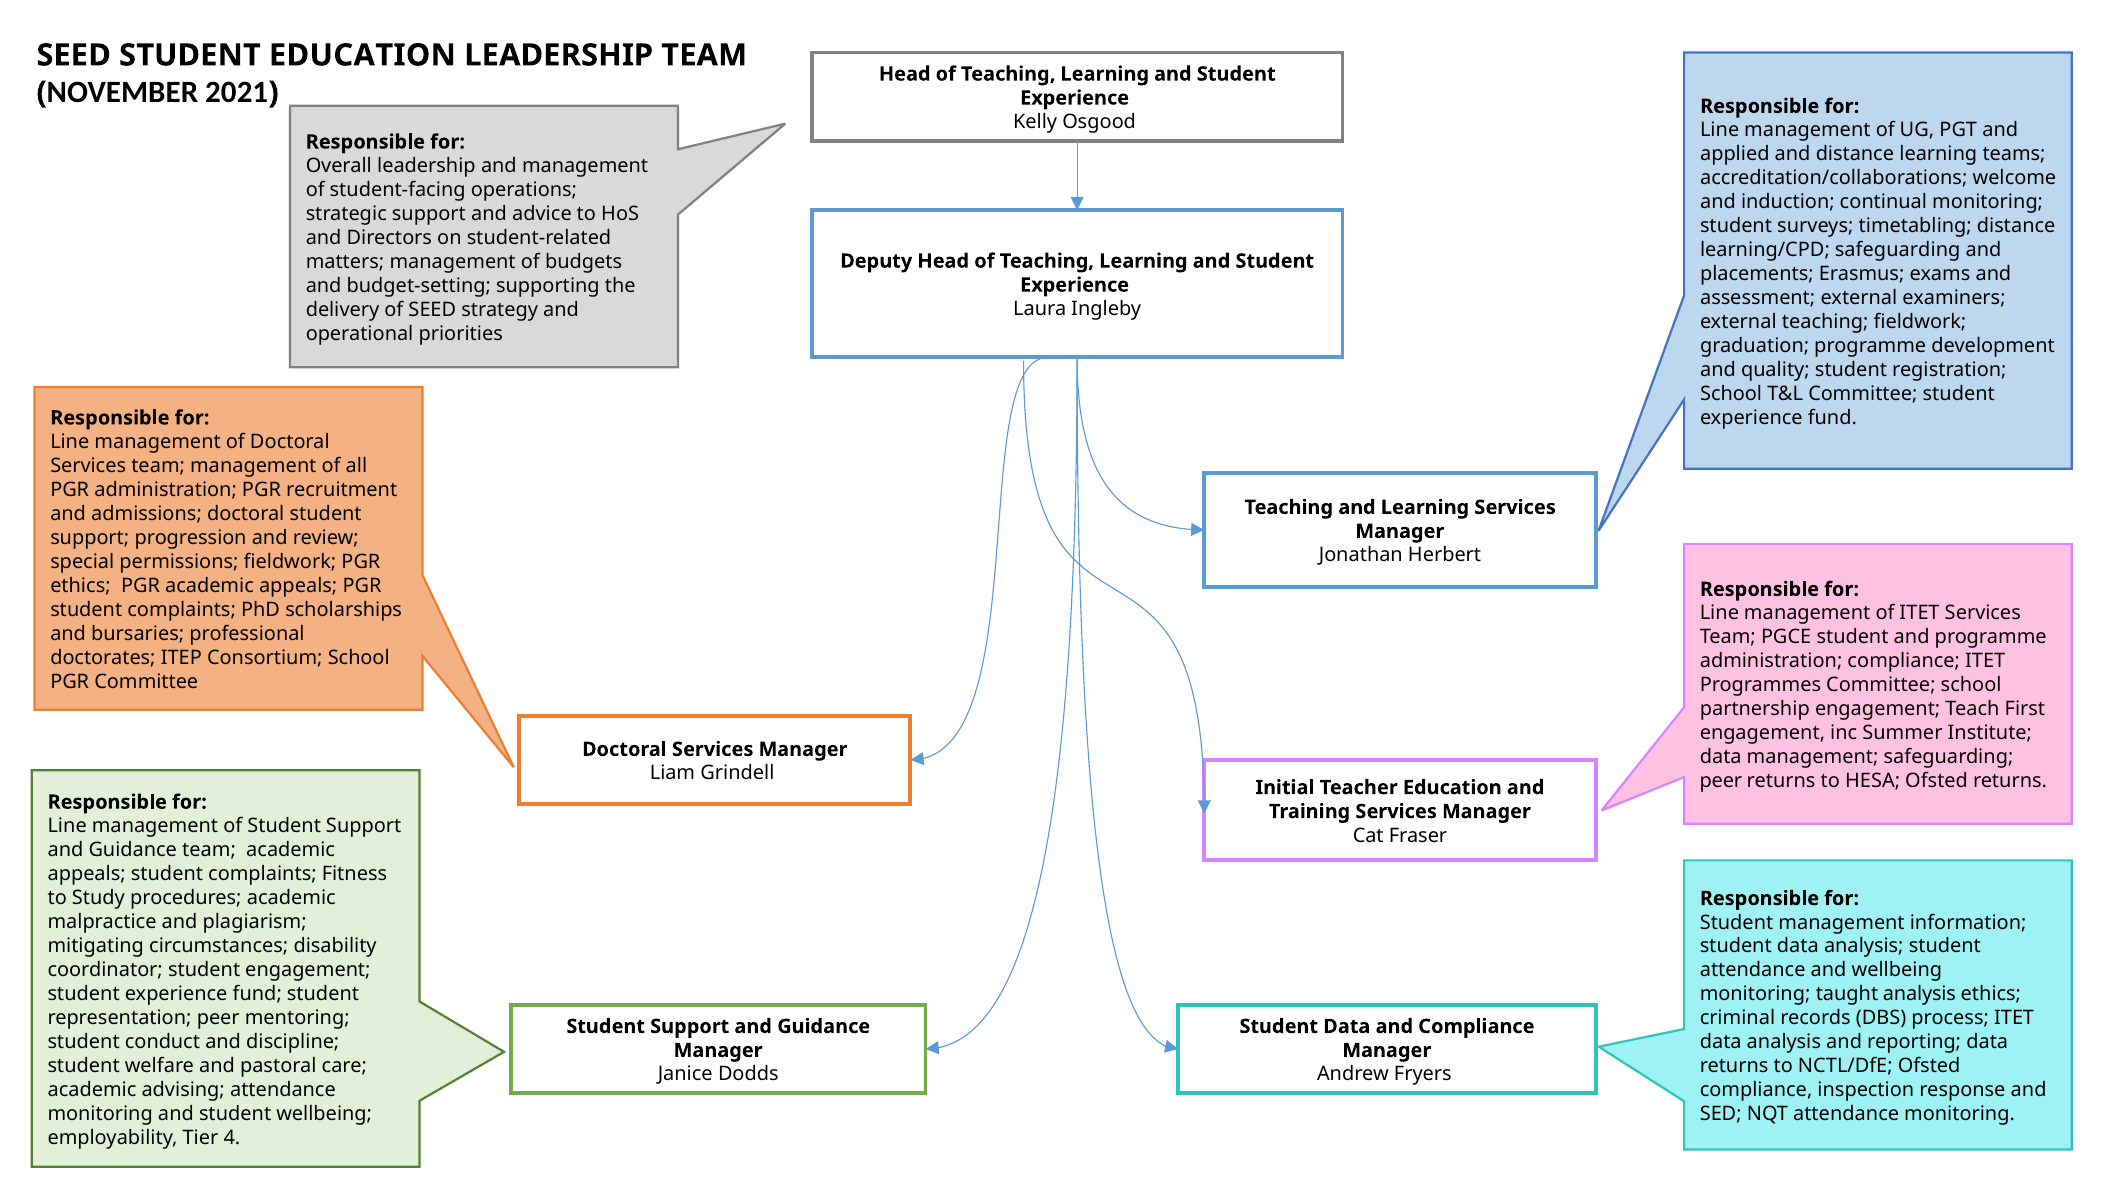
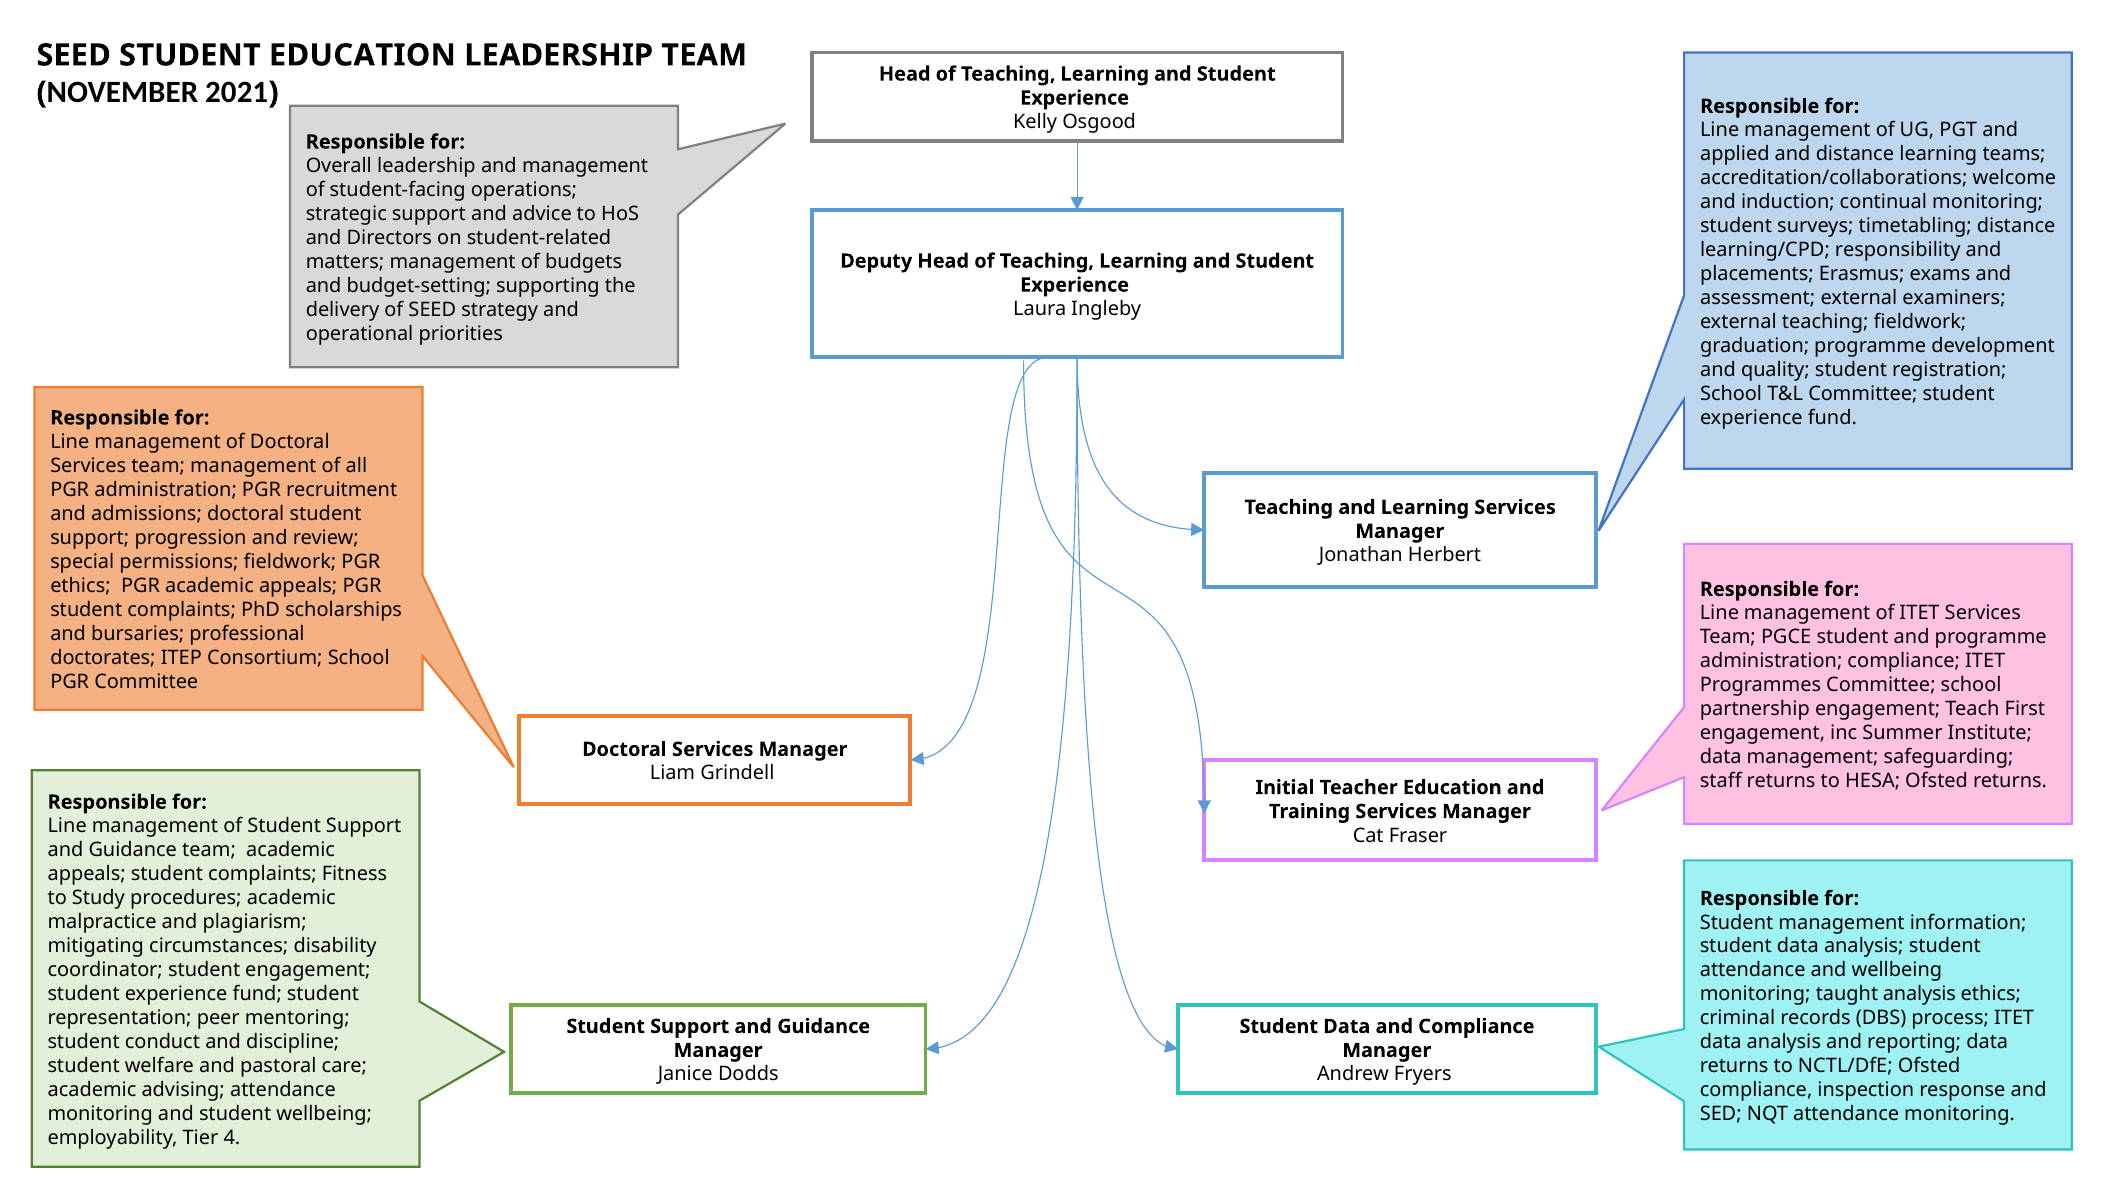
learning/CPD safeguarding: safeguarding -> responsibility (1898, 250)
peer: peer -> staff (1721, 781)
